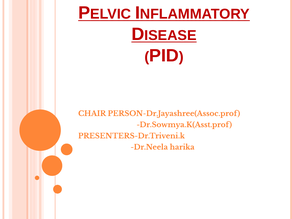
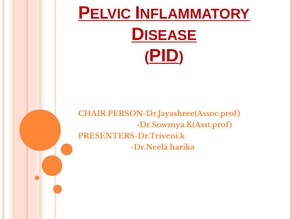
PID underline: none -> present (164, 56)
